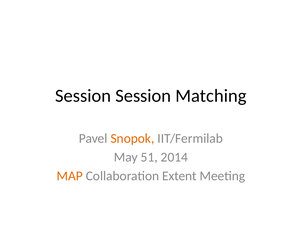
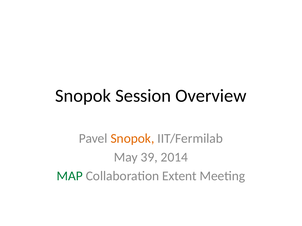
Session: Session -> Snopok (83, 96)
Matching: Matching -> Overview (211, 96)
51: 51 -> 39 (149, 158)
MAP colour: orange -> green (70, 176)
